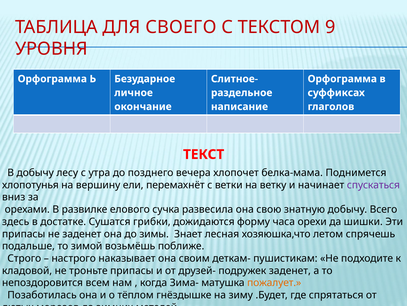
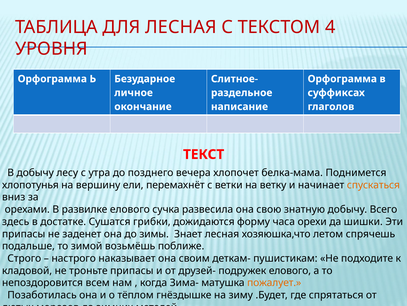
ДЛЯ СВОЕГО: СВОЕГО -> ЛЕСНАЯ (181, 27)
9: 9 -> 4 (330, 27)
спускаться colour: purple -> orange (373, 185)
подружек заденет: заденет -> елового (290, 270)
